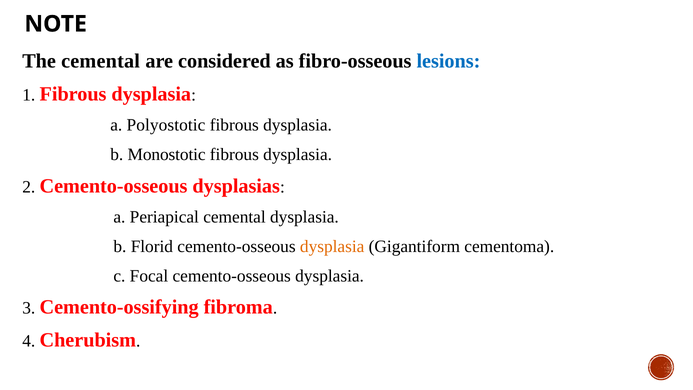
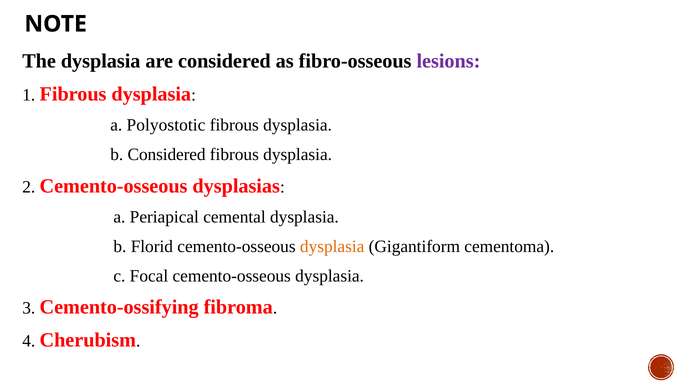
The cemental: cemental -> dysplasia (101, 61)
lesions colour: blue -> purple (448, 61)
b Monostotic: Monostotic -> Considered (167, 154)
